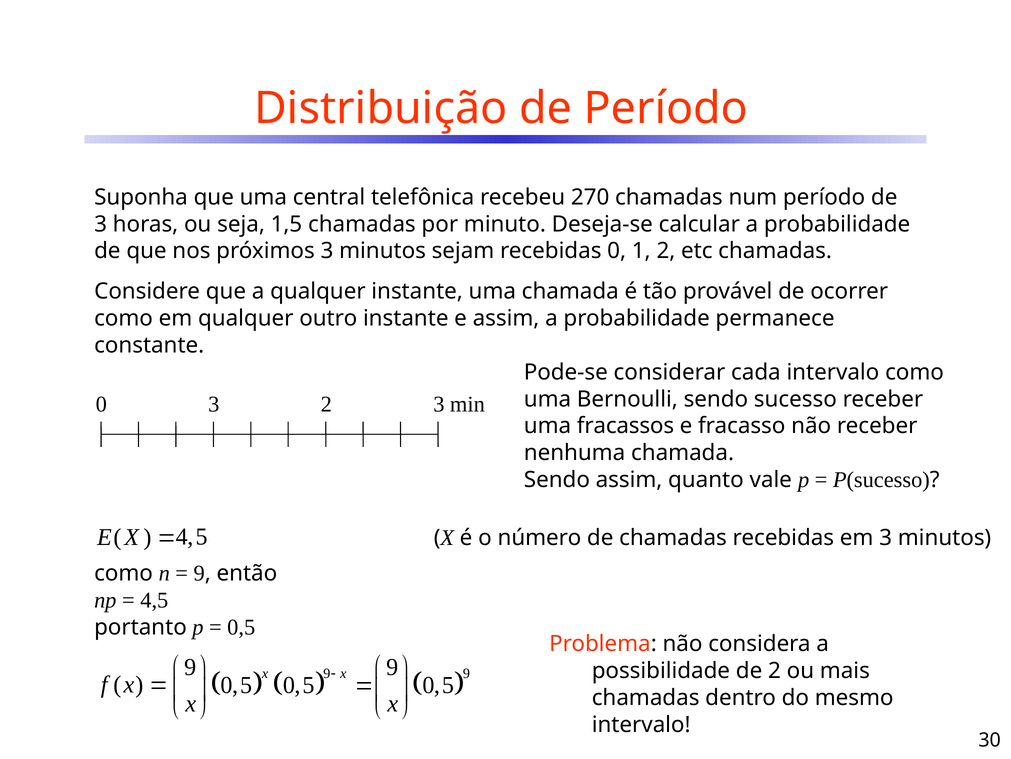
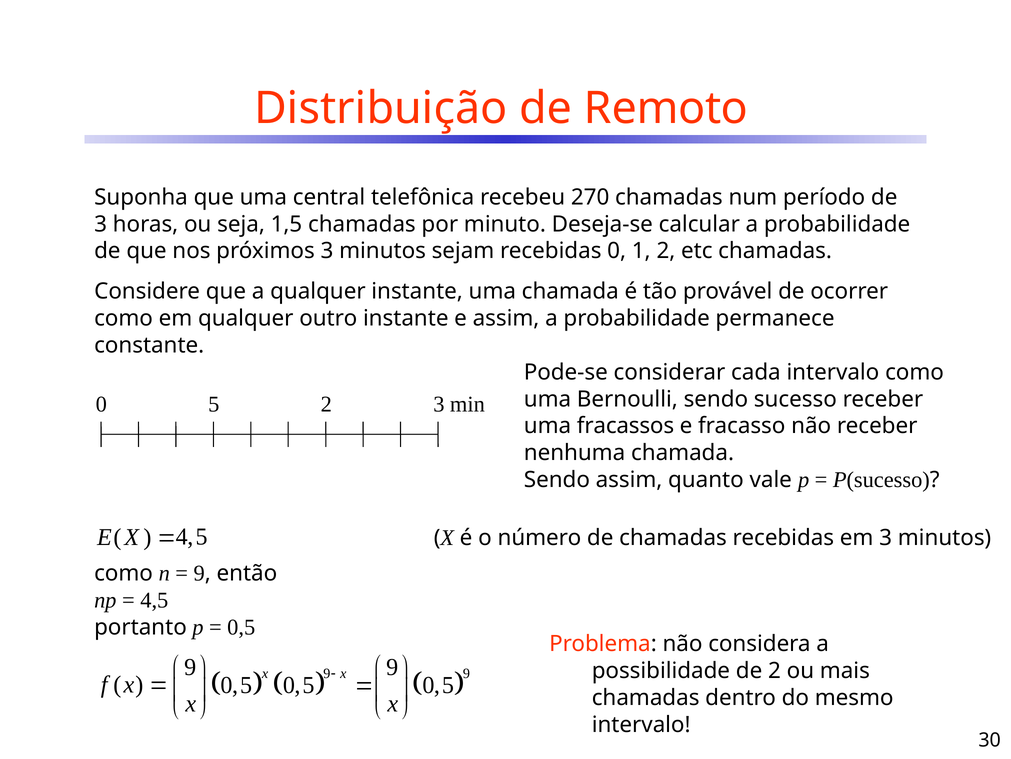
de Período: Período -> Remoto (666, 108)
0 3: 3 -> 5 (214, 404)
